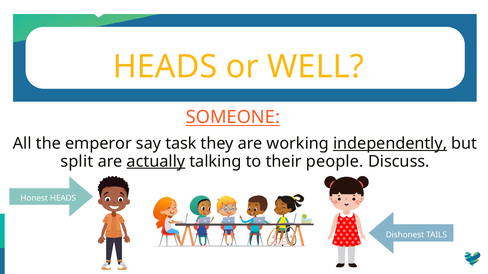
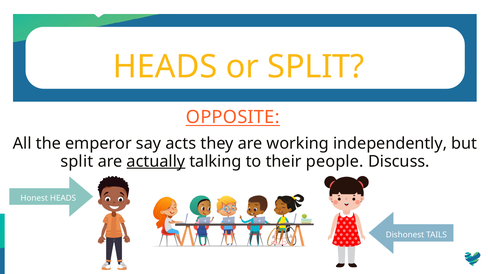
or WELL: WELL -> SPLIT (316, 67)
SOMEONE: SOMEONE -> OPPOSITE (233, 117)
task: task -> acts (181, 144)
independently underline: present -> none (390, 144)
